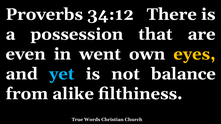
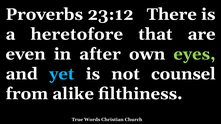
34:12: 34:12 -> 23:12 (110, 14)
possession: possession -> heretofore (77, 34)
went: went -> after (100, 54)
eyes colour: yellow -> light green (194, 54)
balance: balance -> counsel (183, 74)
